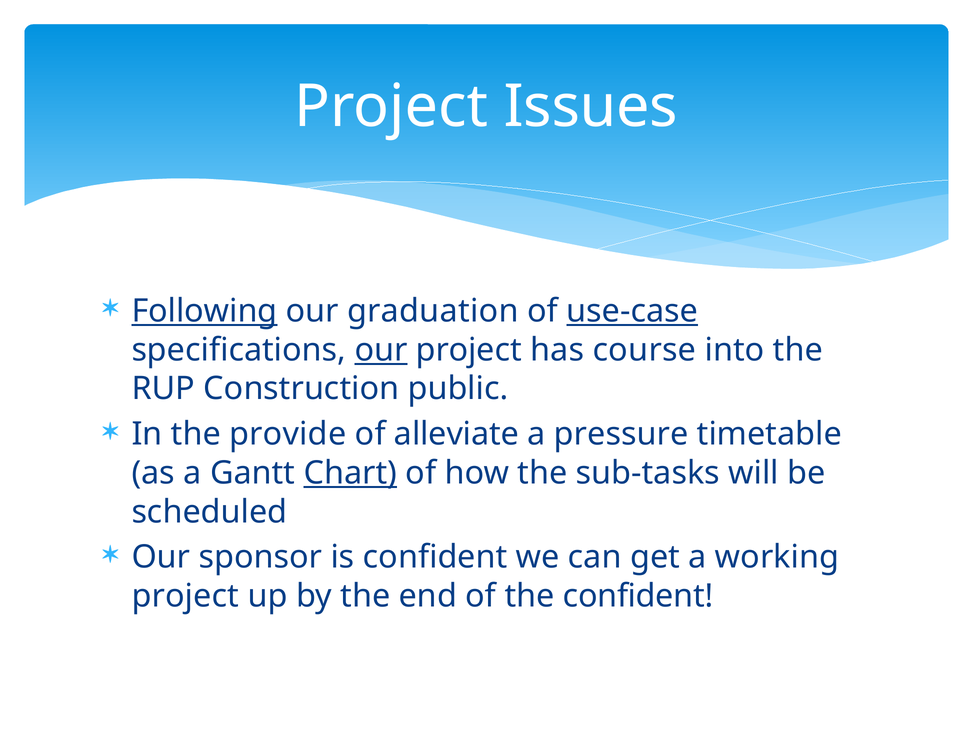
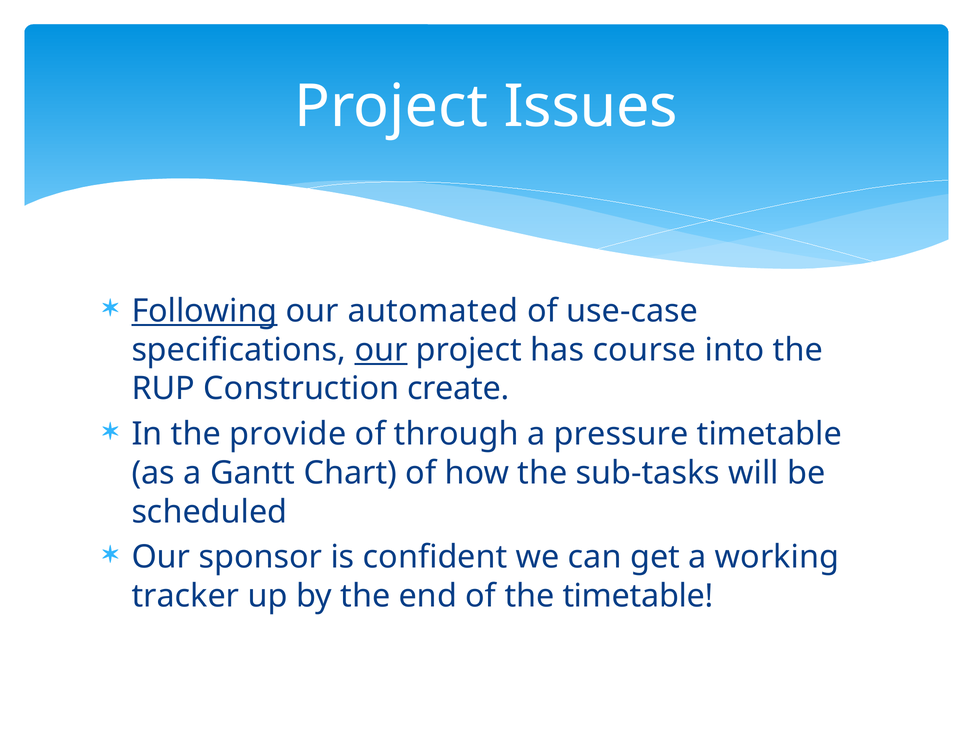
graduation: graduation -> automated (433, 311)
use-case underline: present -> none (632, 311)
public: public -> create (458, 389)
alleviate: alleviate -> through (456, 434)
Chart underline: present -> none (350, 473)
project: project -> tracker (185, 596)
the confident: confident -> timetable (638, 596)
